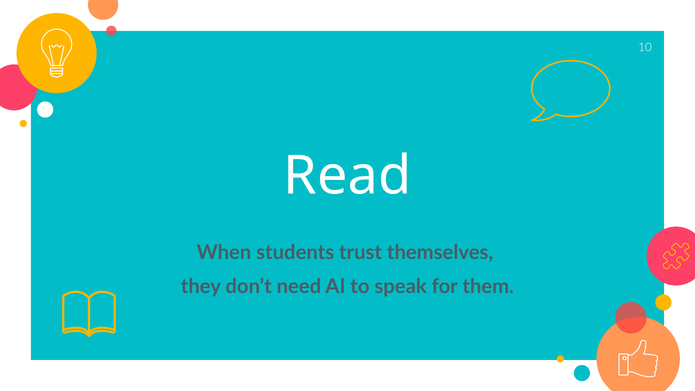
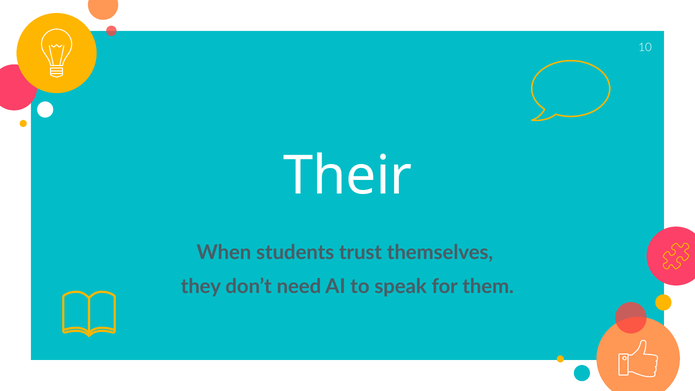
Read: Read -> Their (348, 176)
